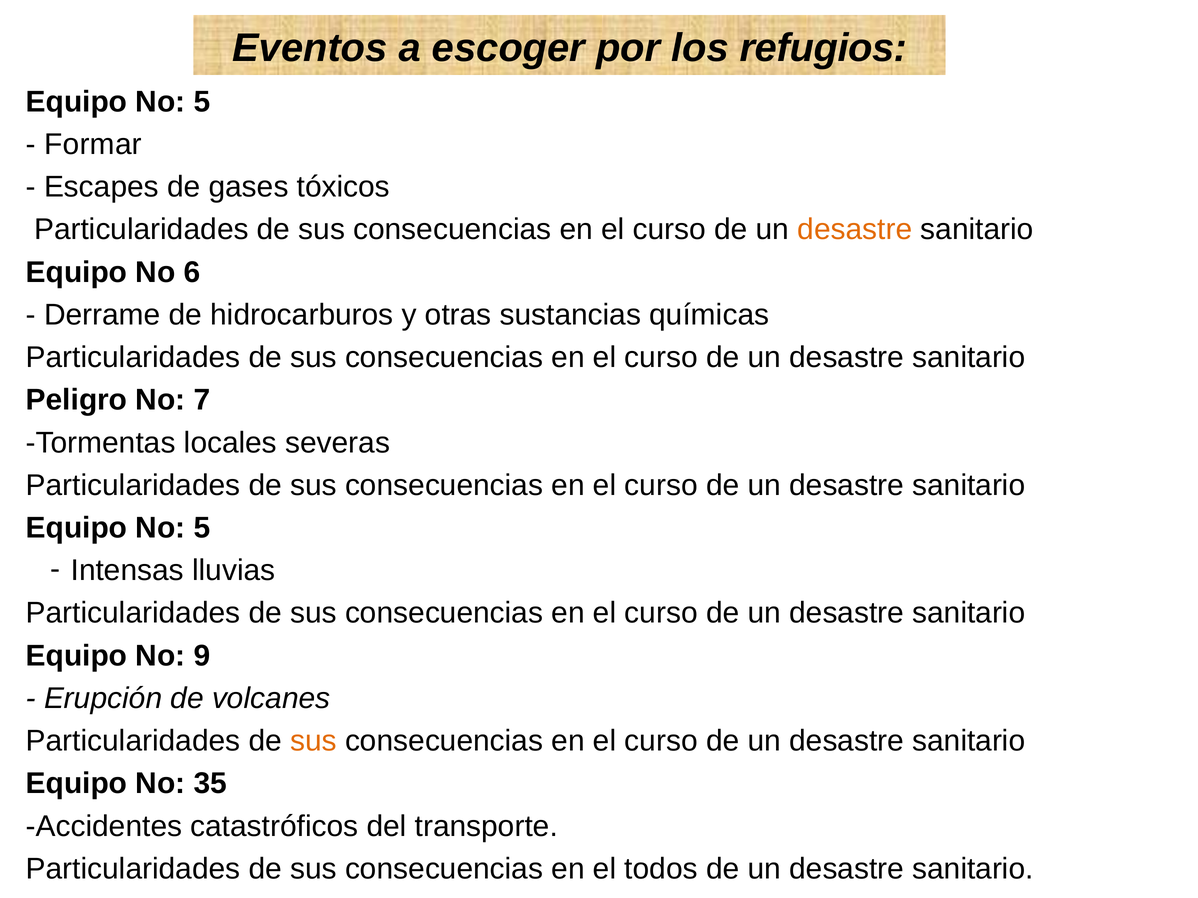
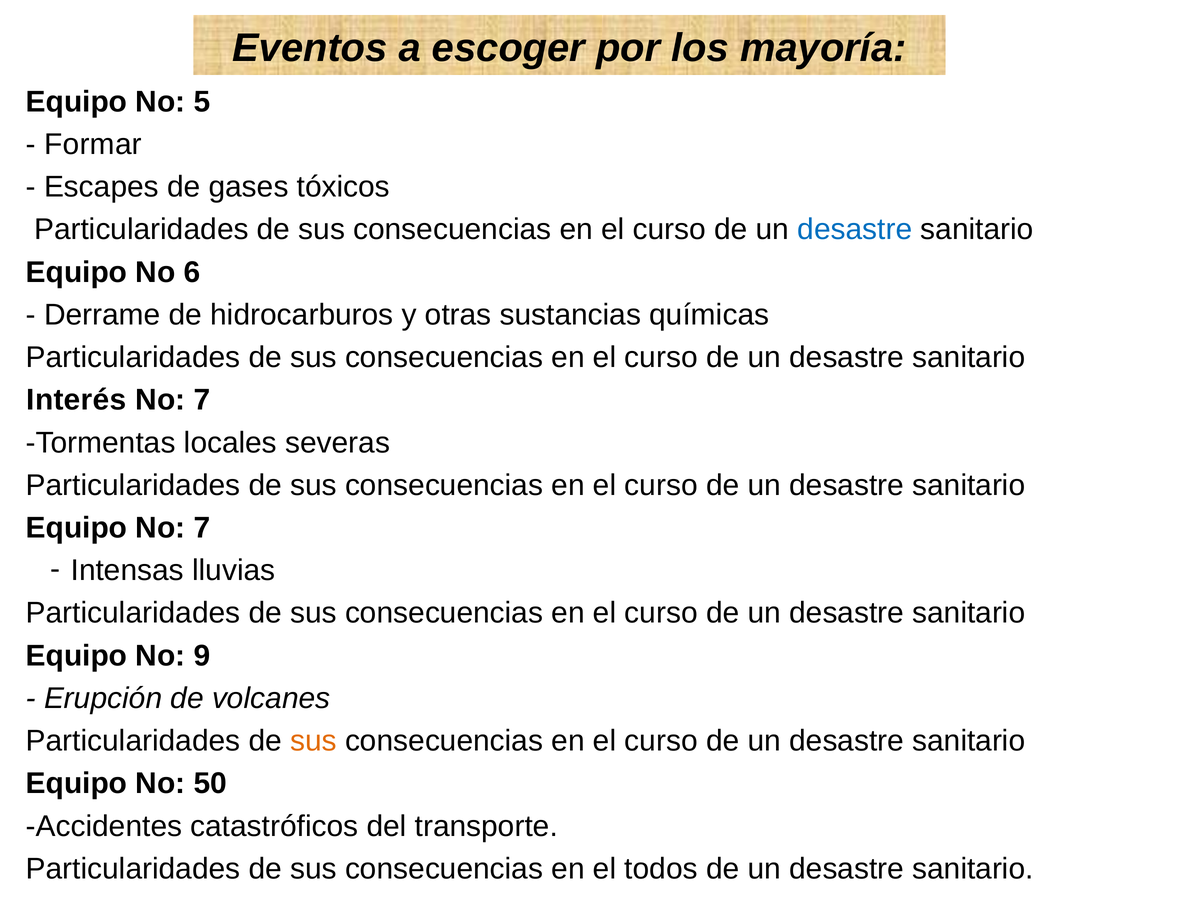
refugios: refugios -> mayoría (823, 48)
desastre colour: orange -> blue (855, 230)
Peligro: Peligro -> Interés (76, 400)
5: 5 -> 7 (202, 528)
35: 35 -> 50 (210, 784)
